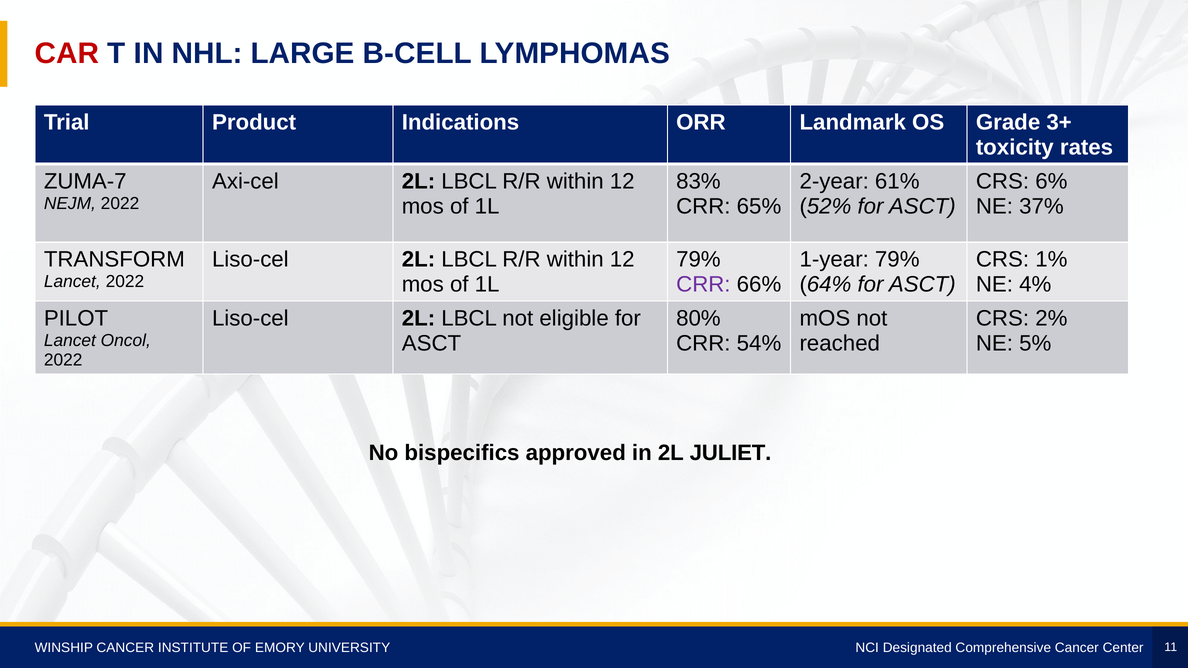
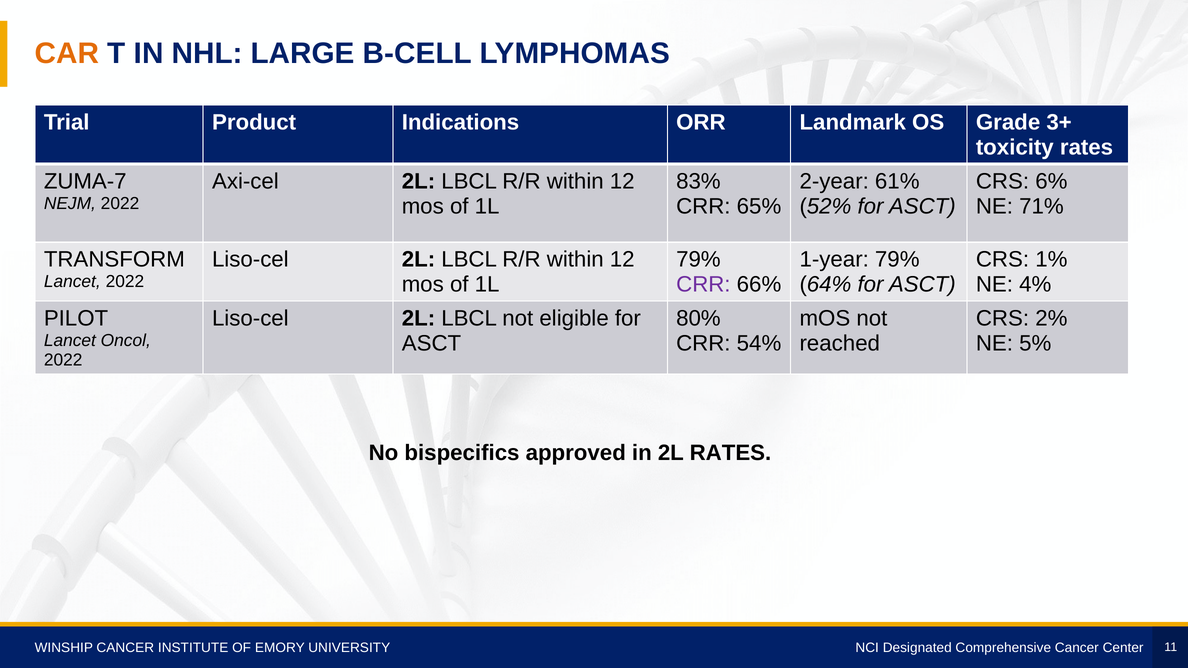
CAR colour: red -> orange (67, 54)
37%: 37% -> 71% (1041, 206)
2L JULIET: JULIET -> RATES (730, 453)
